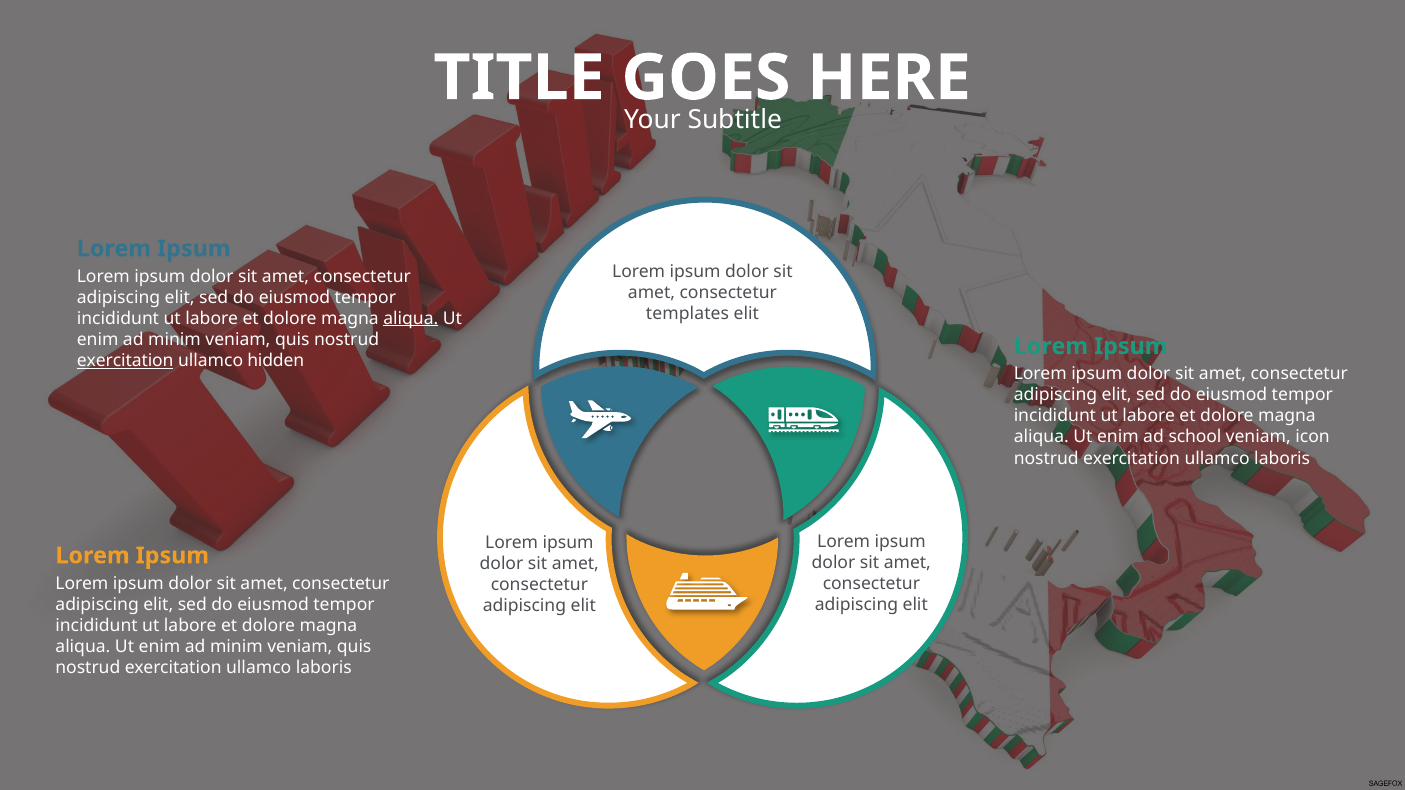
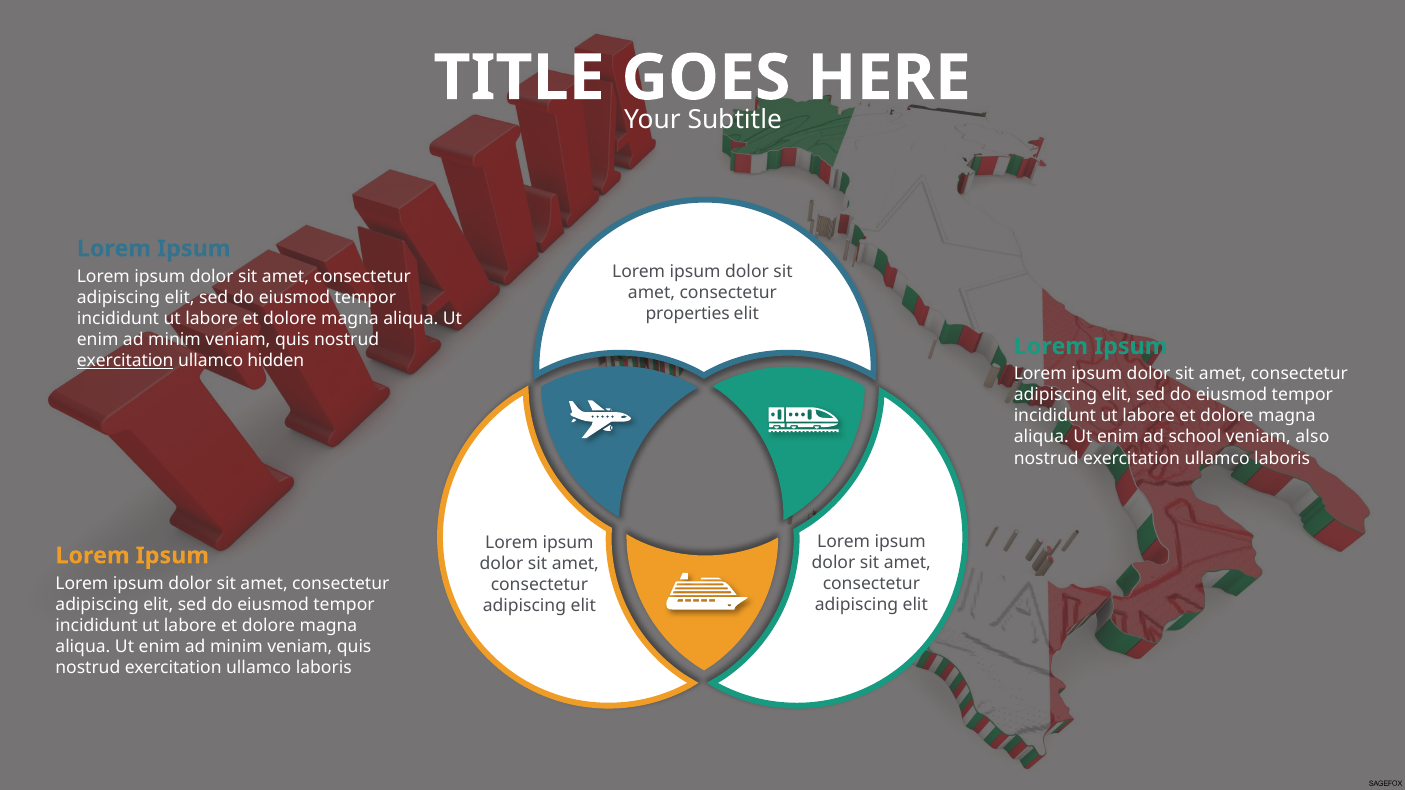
templates: templates -> properties (688, 314)
aliqua underline: present -> none (411, 319)
icon: icon -> also (1312, 437)
